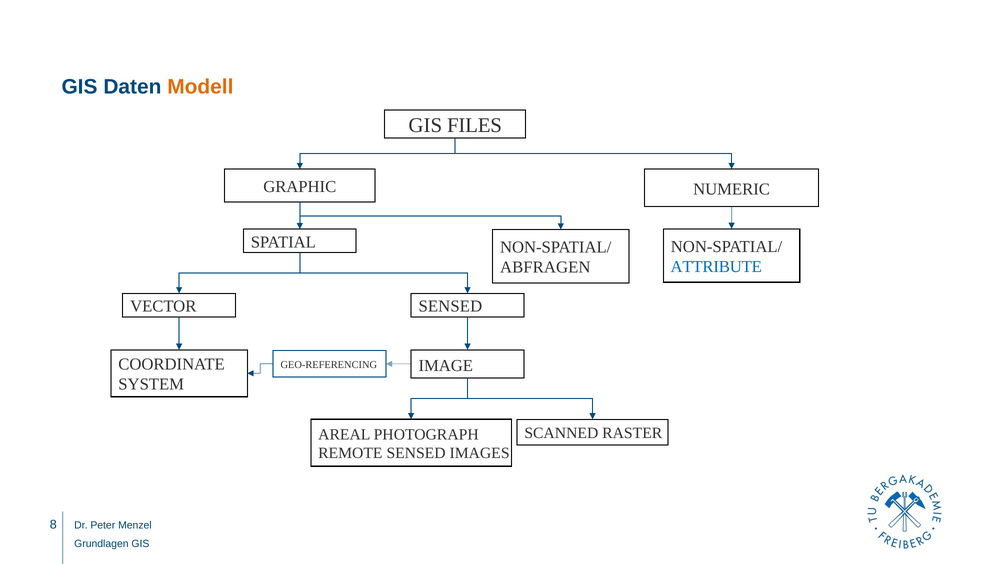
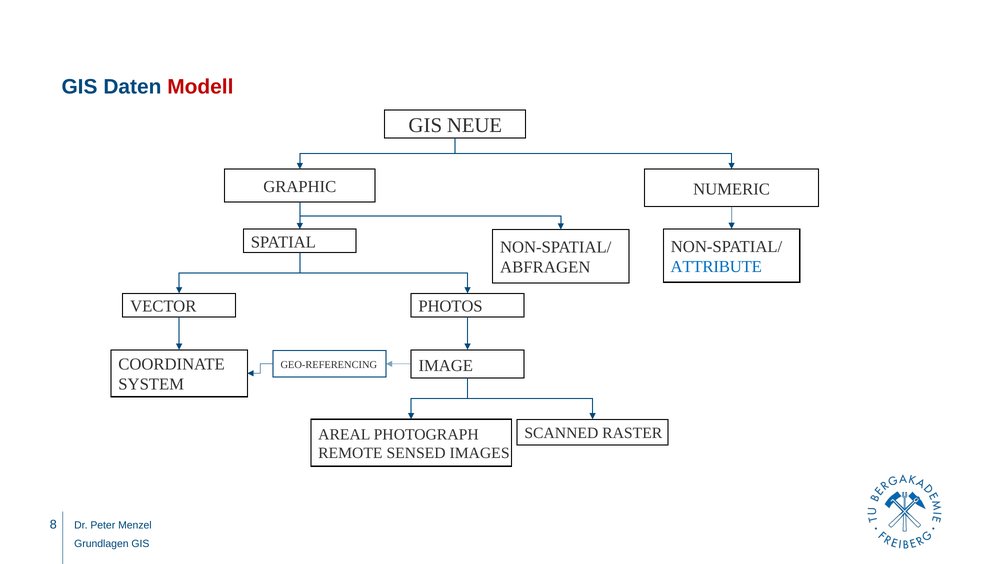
Modell colour: orange -> red (200, 87)
FILES: FILES -> NEUE (475, 125)
SENSED: SENSED -> PHOTOS (451, 306)
